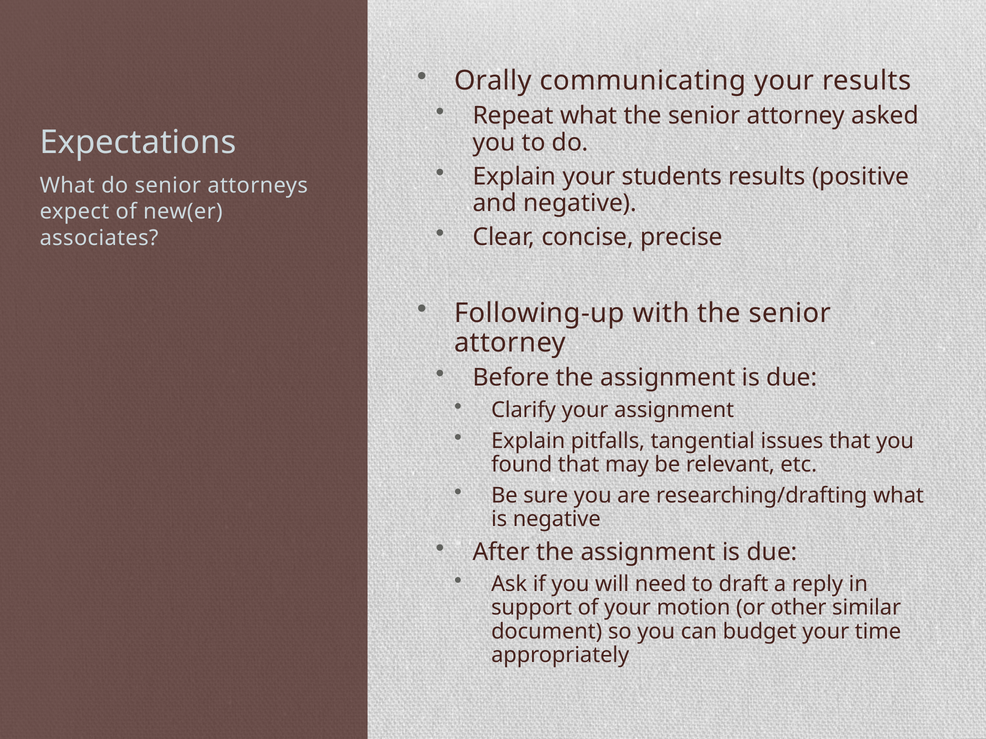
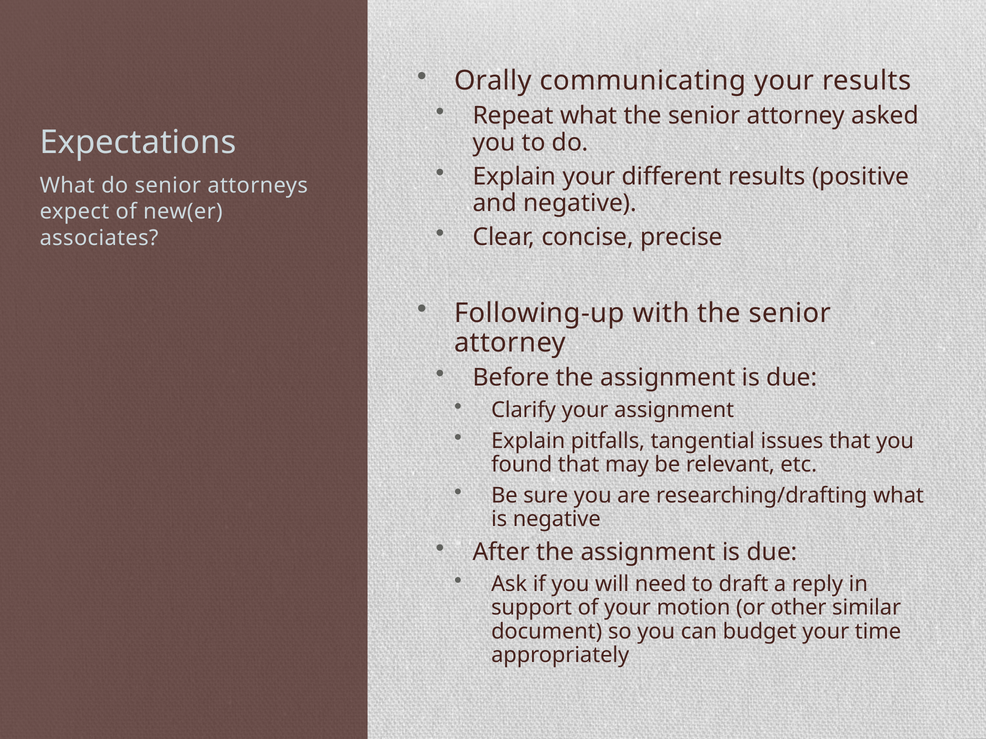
students: students -> different (672, 177)
